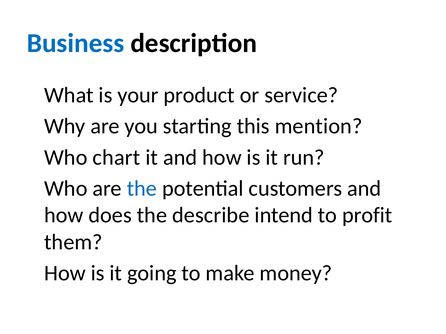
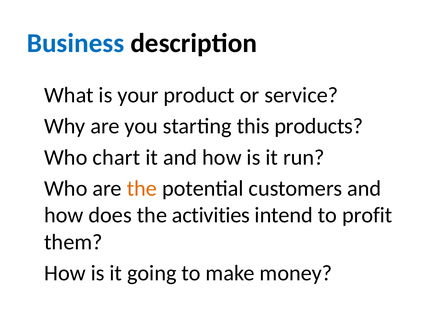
mention: mention -> products (319, 126)
the colour: blue -> orange (142, 189)
describe: describe -> activities (211, 216)
